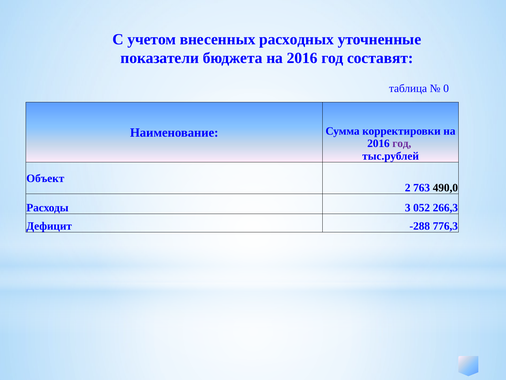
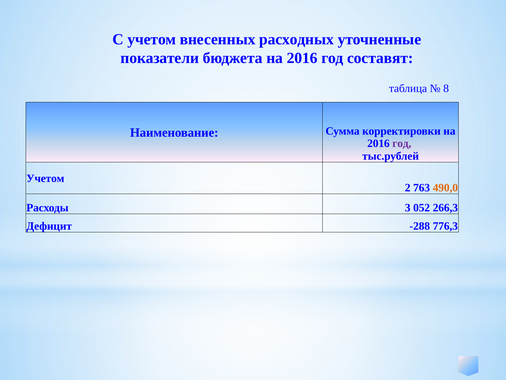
0: 0 -> 8 (446, 88)
Объект: Объект -> Учетом (45, 178)
490,0 colour: black -> orange (445, 188)
